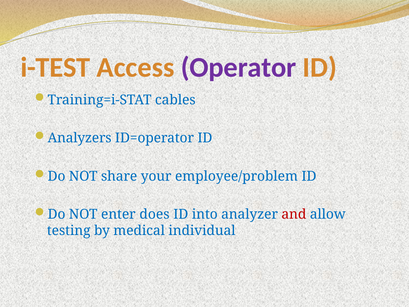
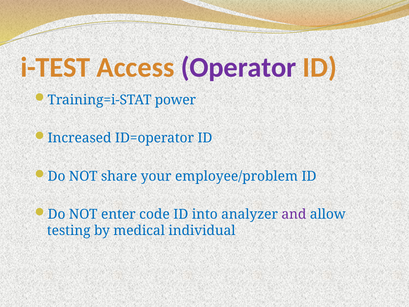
cables: cables -> power (175, 100)
Analyzers: Analyzers -> Increased (80, 138)
does: does -> code (154, 214)
and colour: red -> purple (294, 214)
